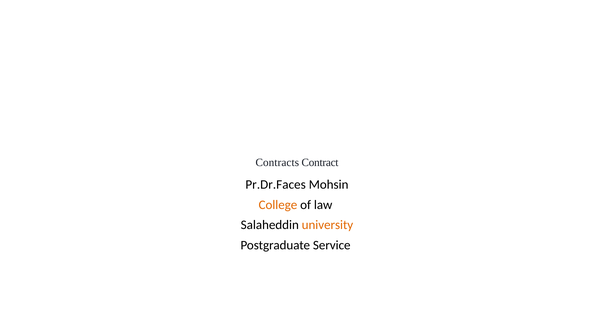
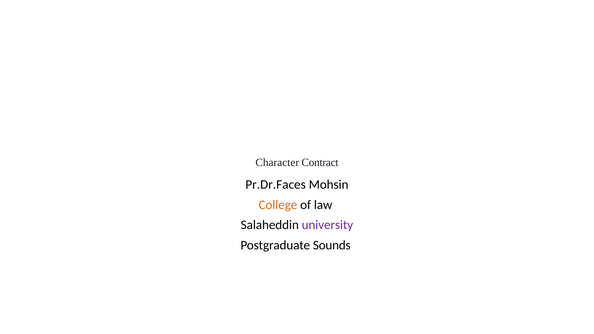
Contracts: Contracts -> Character (277, 163)
university colour: orange -> purple (327, 225)
Service: Service -> Sounds (332, 245)
